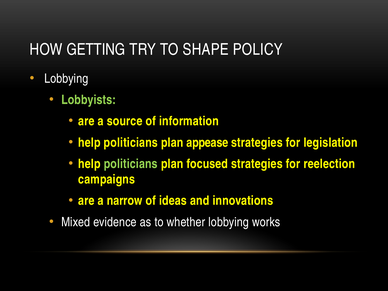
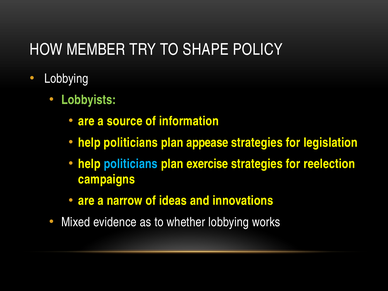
GETTING: GETTING -> MEMBER (96, 50)
politicians colour: light green -> light blue (131, 164)
focused: focused -> exercise (207, 164)
